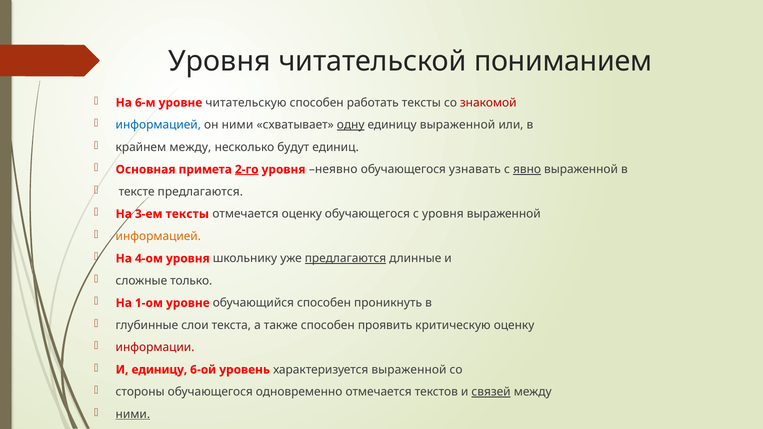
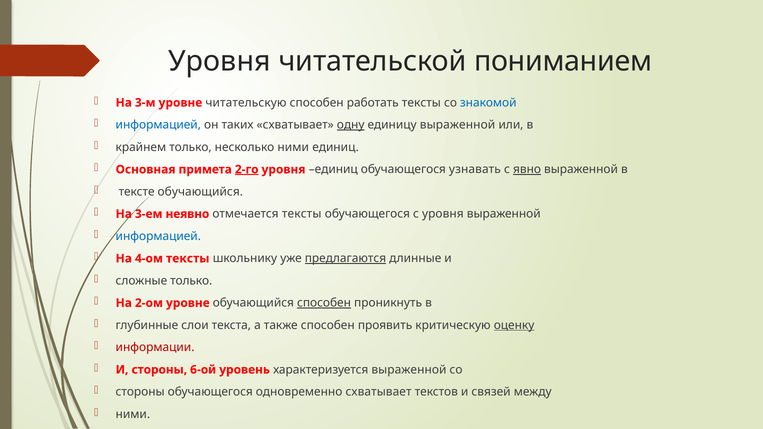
6-м: 6-м -> 3-м (145, 103)
знакомой colour: red -> blue (488, 103)
он ними: ними -> таких (238, 125)
крайнем между: между -> только (190, 147)
несколько будут: будут -> ними (293, 147)
уровня неявно: неявно -> единиц (333, 170)
тексте предлагаются: предлагаются -> обучающийся (200, 192)
3-ем тексты: тексты -> неявно (187, 214)
отмечается оценку: оценку -> тексты (302, 214)
информацией colour: orange -> blue (158, 236)
4-ом уровня: уровня -> тексты (188, 259)
1-ом: 1-ом -> 2-ом (149, 303)
способен underline: none -> present (324, 303)
оценку underline: none -> present (514, 325)
И единицу: единицу -> стороны (159, 370)
одновременно отмечается: отмечается -> схватывает (379, 392)
связей underline: present -> none (491, 392)
ними underline: present -> none (133, 414)
